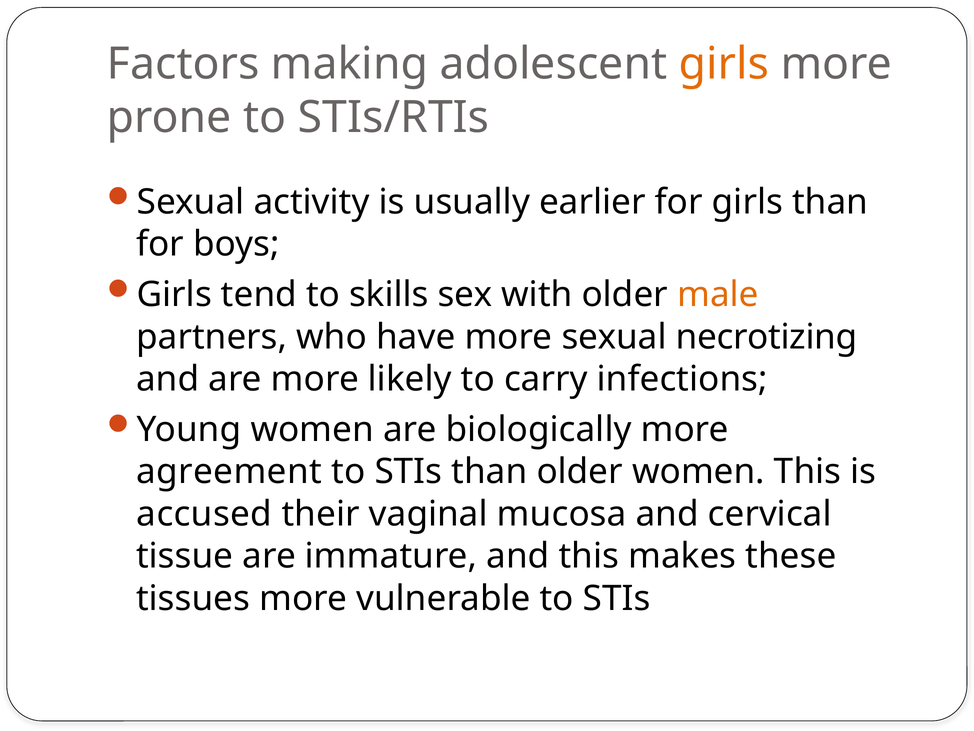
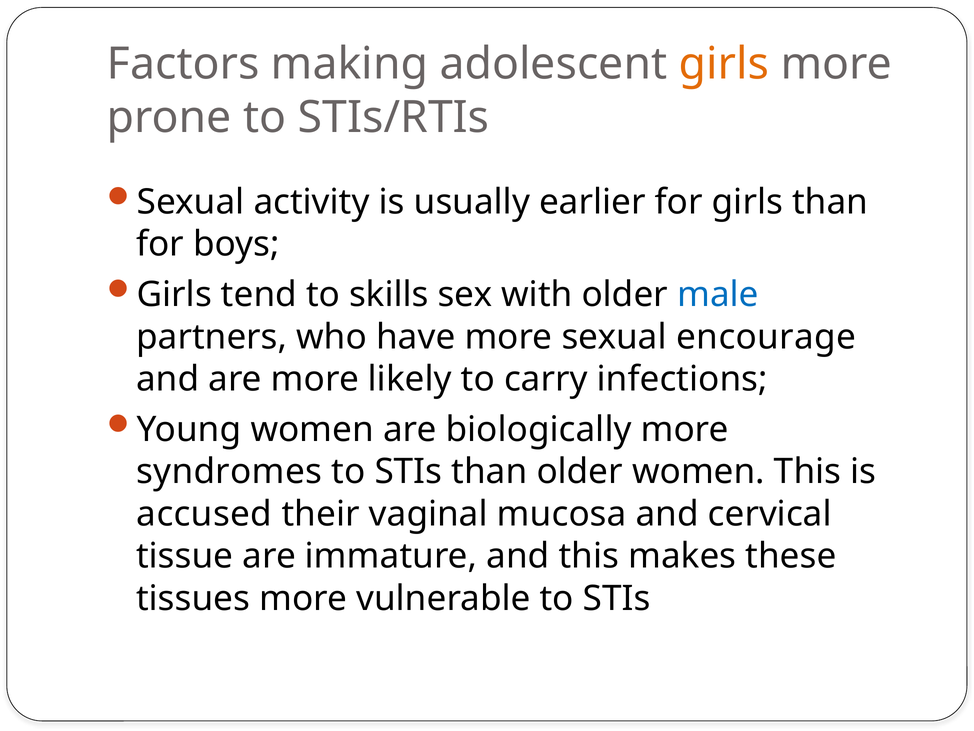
male colour: orange -> blue (718, 294)
necrotizing: necrotizing -> encourage (766, 337)
agreement: agreement -> syndromes (229, 471)
